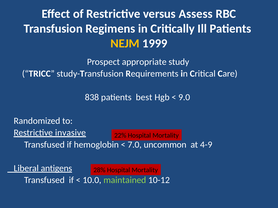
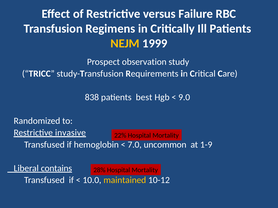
Assess: Assess -> Failure (196, 14)
appropriate: appropriate -> observation (144, 62)
4-9: 4-9 -> 1-9 (206, 145)
antigens: antigens -> contains (56, 169)
maintained colour: light green -> yellow (125, 180)
